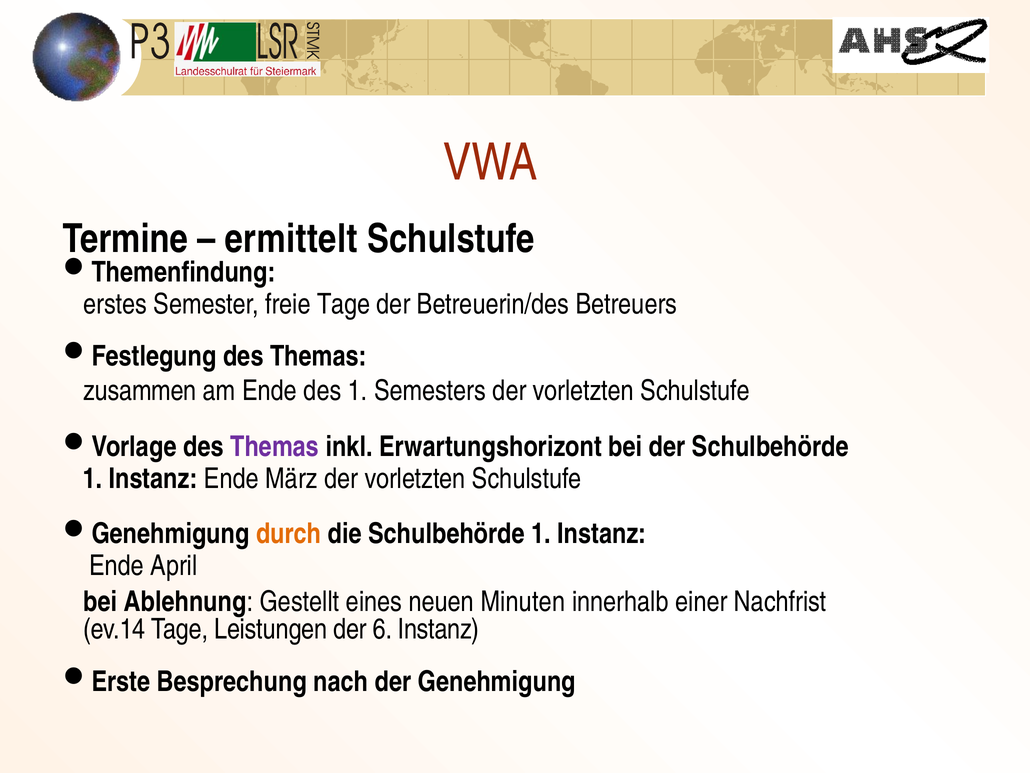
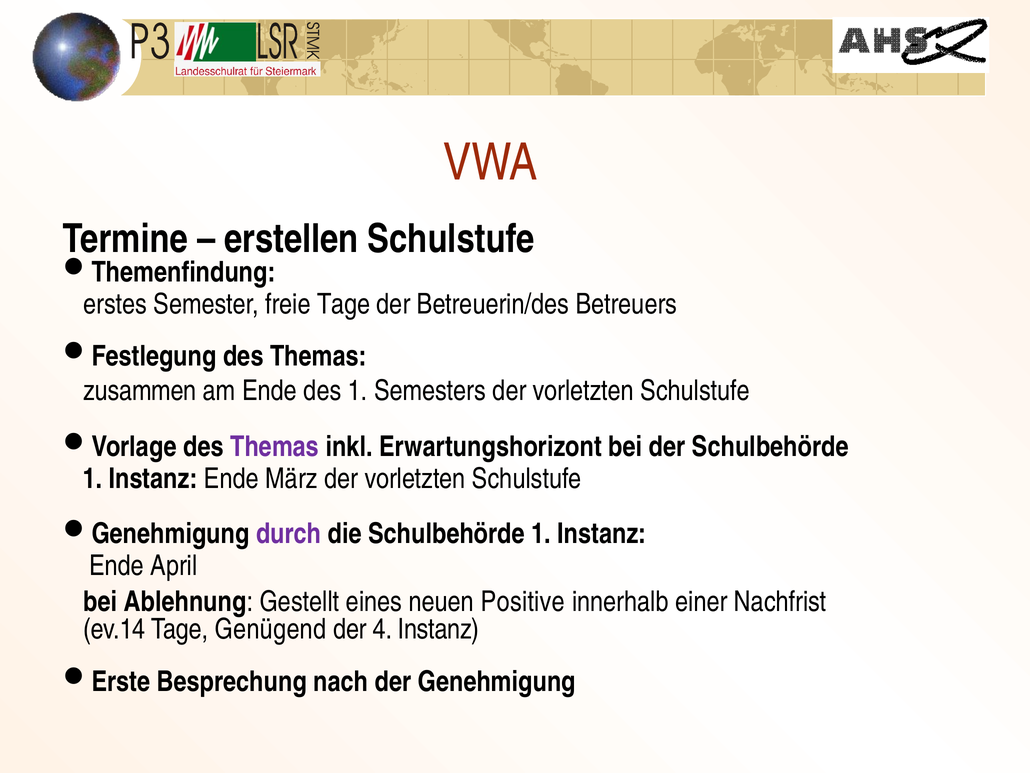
ermittelt: ermittelt -> erstellen (291, 239)
durch colour: orange -> purple (289, 534)
Minuten: Minuten -> Positive (523, 602)
Leistungen: Leistungen -> Genügend (271, 629)
6: 6 -> 4 (382, 629)
